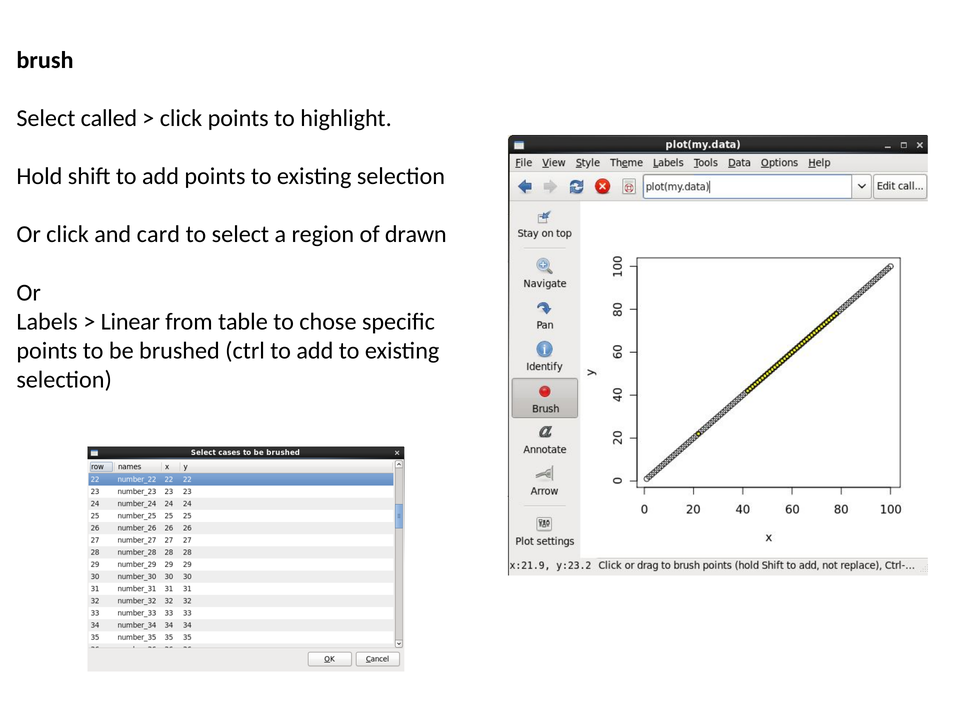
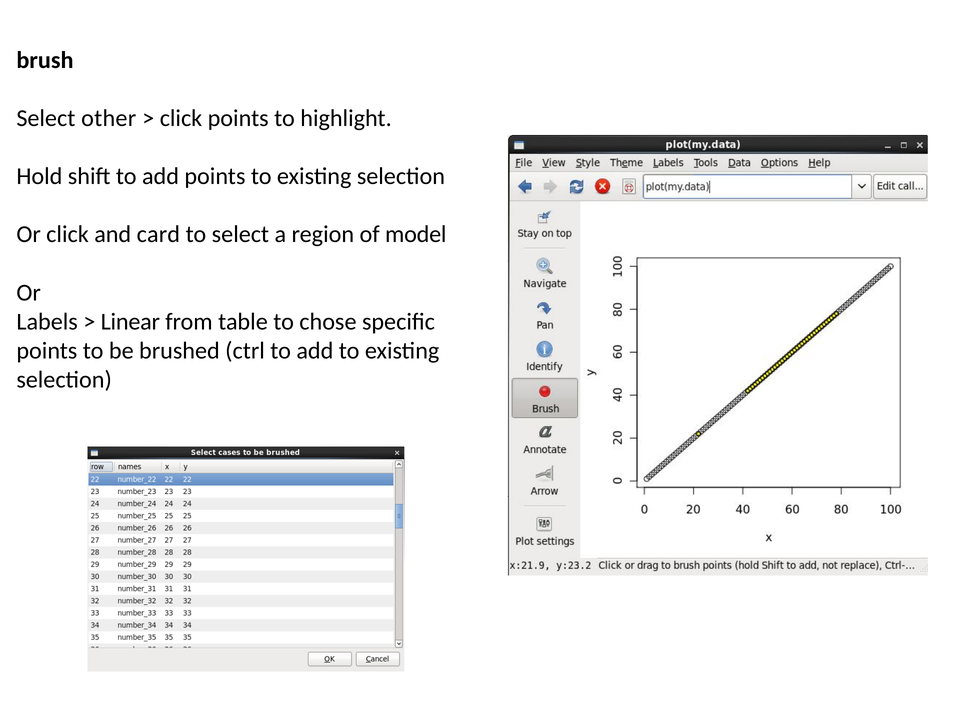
called: called -> other (109, 118)
drawn: drawn -> model (416, 235)
